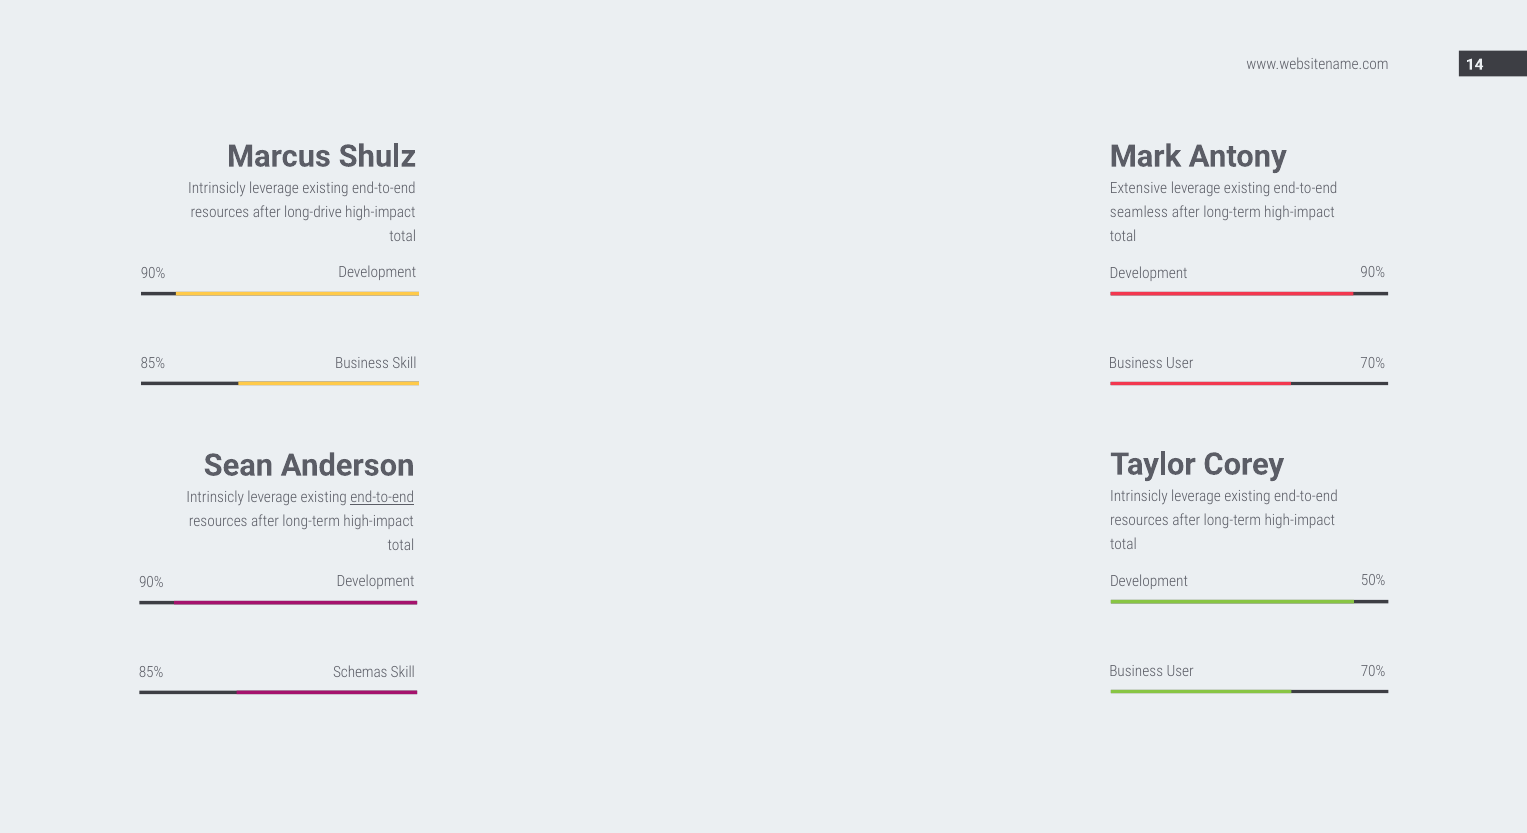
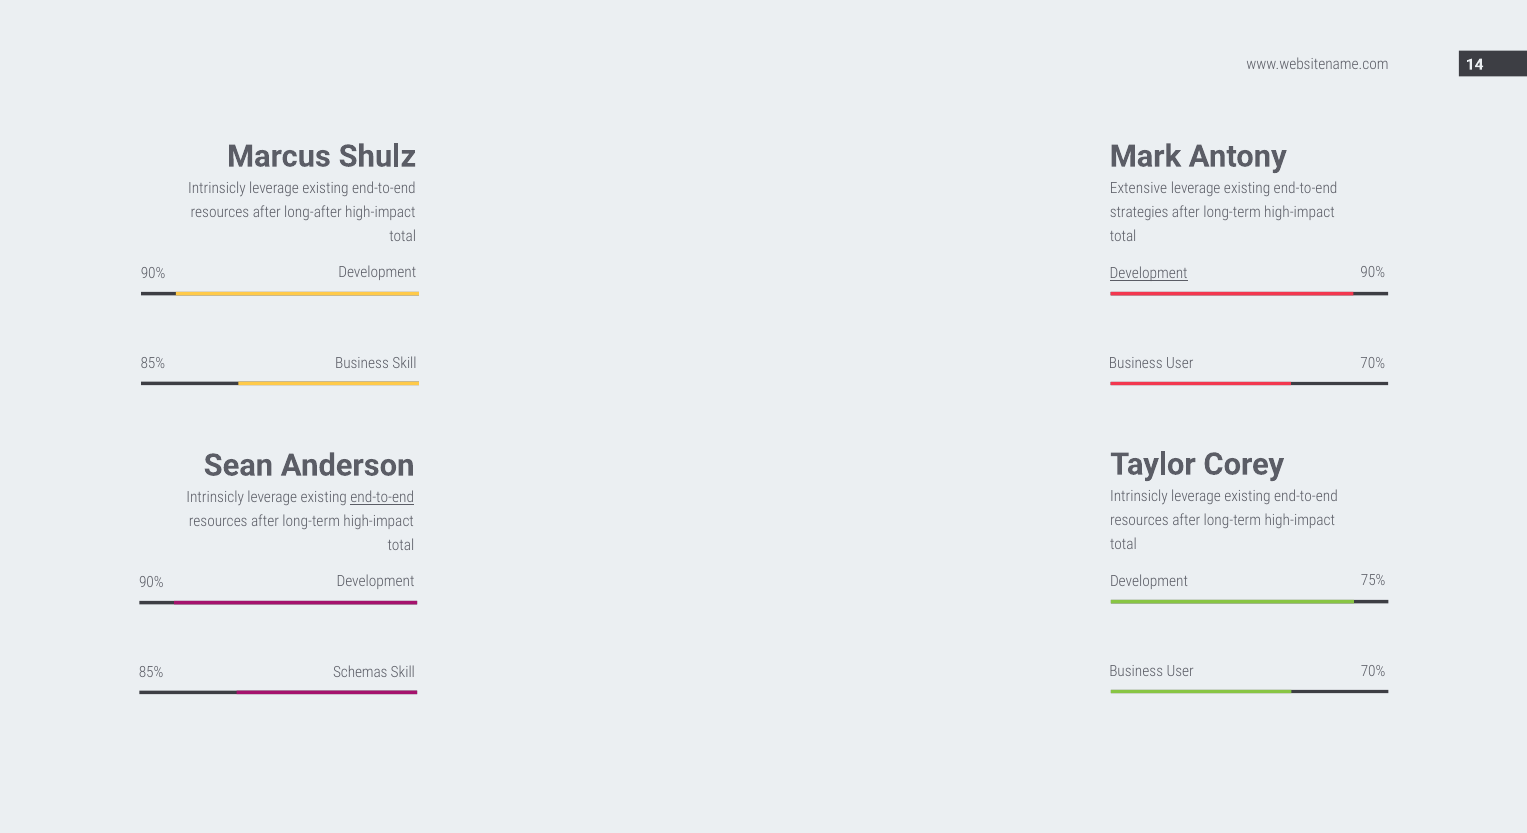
long-drive: long-drive -> long-after (313, 213)
seamless: seamless -> strategies (1139, 213)
Development underline: none -> present (1149, 273)
50%: 50% -> 75% (1373, 581)
